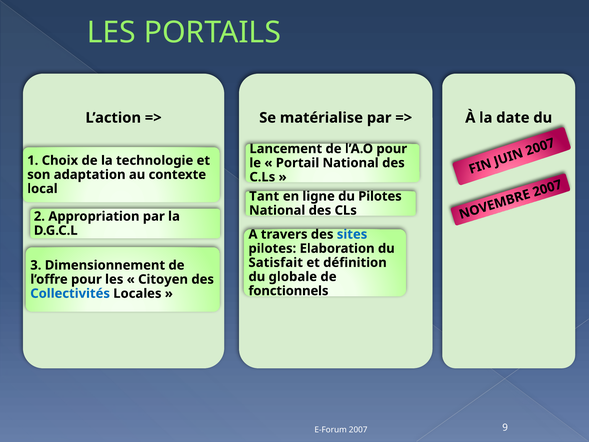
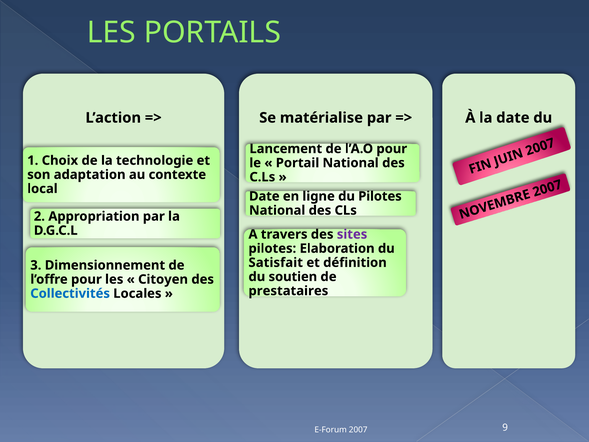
Tant: Tant -> Date (264, 196)
sites colour: blue -> purple (352, 234)
globale: globale -> soutien (293, 277)
fonctionnels: fonctionnels -> prestataires (288, 291)
